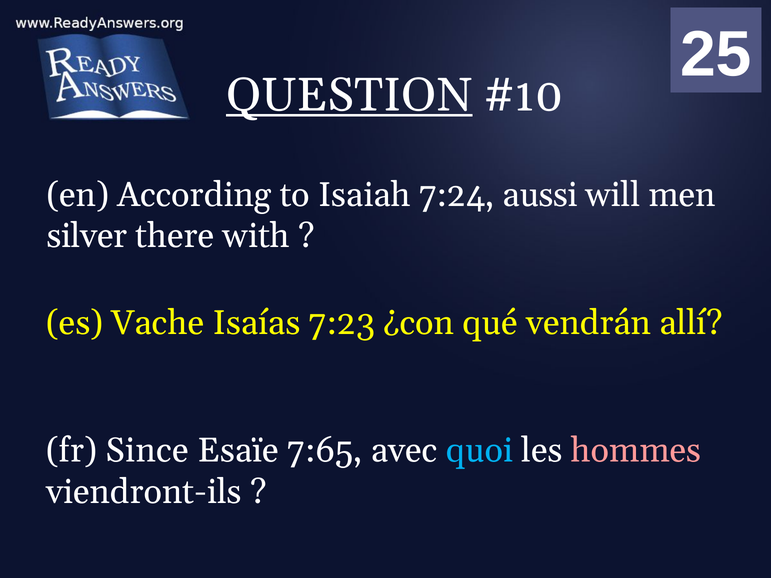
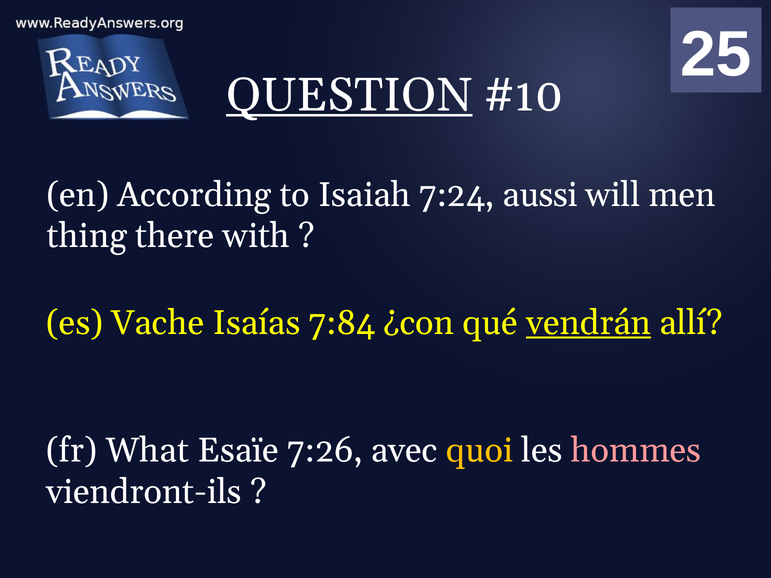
silver: silver -> thing (87, 236)
7:23: 7:23 -> 7:84 (342, 323)
vendrán underline: none -> present (589, 323)
Since: Since -> What (147, 451)
7:65: 7:65 -> 7:26 (325, 451)
quoi colour: light blue -> yellow (480, 451)
